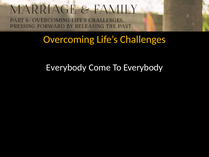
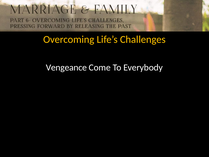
Everybody: Everybody -> Vengeance (66, 67)
